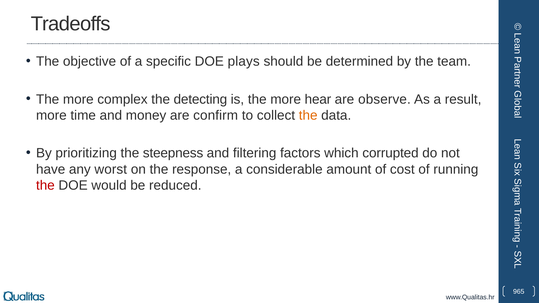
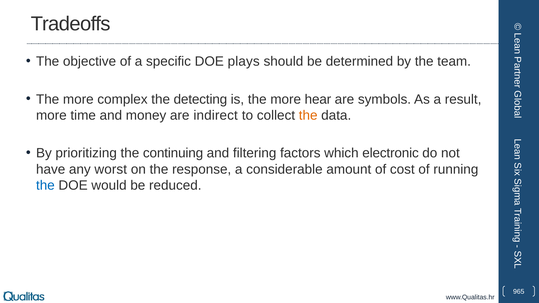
observe: observe -> symbols (385, 99)
confirm: confirm -> indirect (216, 115)
steepness: steepness -> continuing (173, 153)
corrupted: corrupted -> electronic (391, 153)
the colour: red -> blue (45, 186)
